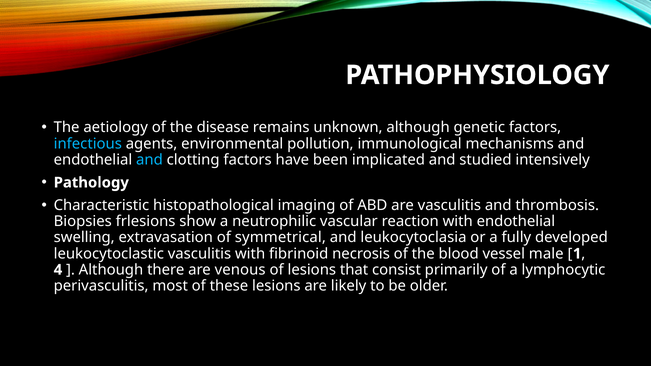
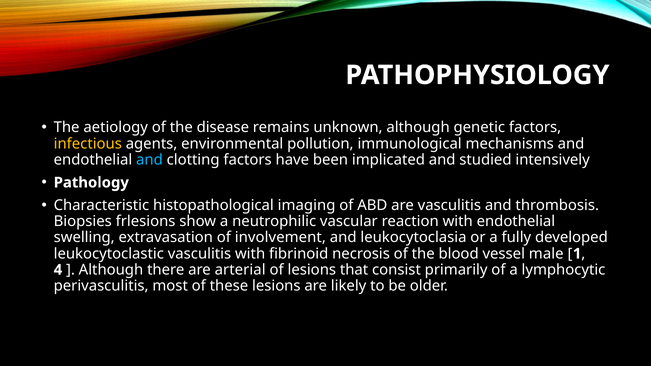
infectious colour: light blue -> yellow (88, 144)
symmetrical: symmetrical -> involvement (280, 238)
venous: venous -> arterial (240, 270)
